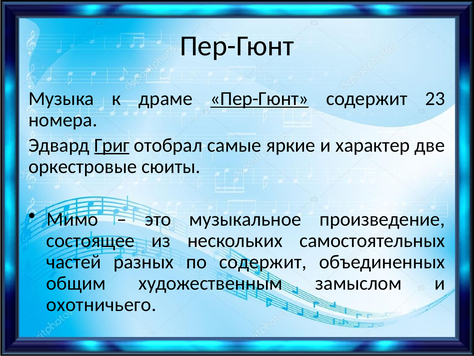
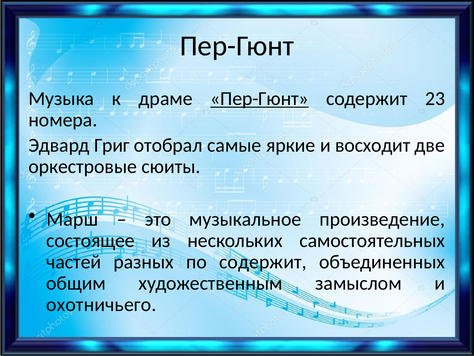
Григ underline: present -> none (112, 145)
характер: характер -> восходит (373, 145)
Мимо: Мимо -> Марш (72, 219)
